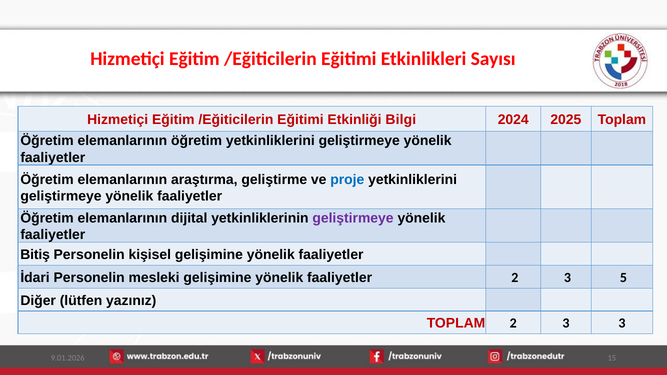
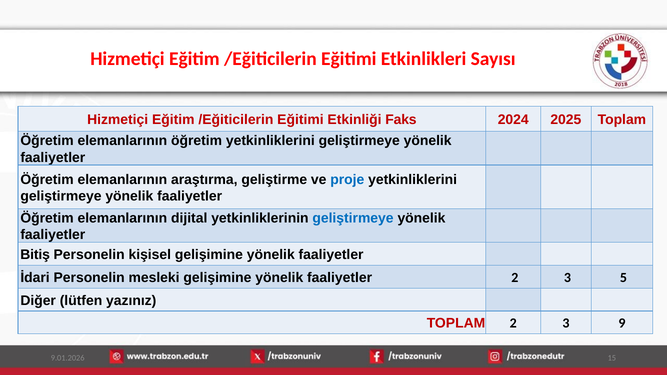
Bilgi: Bilgi -> Faks (401, 120)
geliştirmeye colour: purple -> blue (353, 218)
3 3: 3 -> 9 (622, 323)
